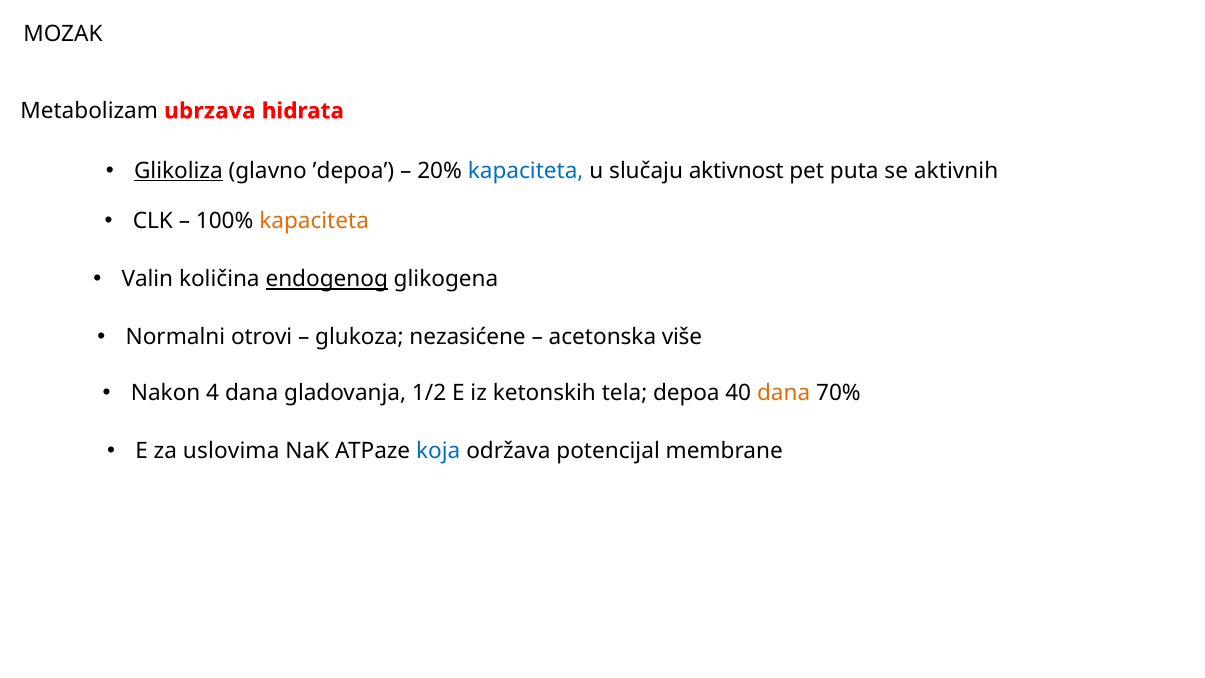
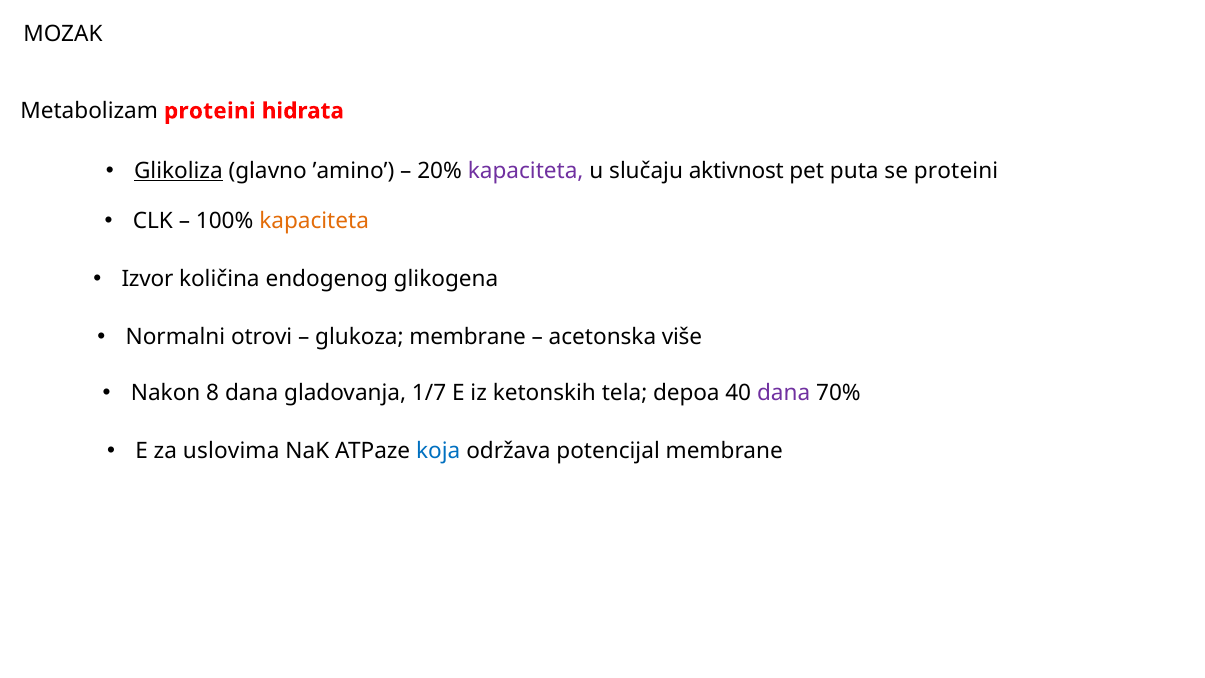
Metabolizam ubrzava: ubrzava -> proteini (210, 111)
’depoa: ’depoa -> ’amino (353, 171)
kapaciteta colour: blue -> purple (526, 171)
se aktivnih: aktivnih -> proteini (956, 171)
Valin: Valin -> Izvor (147, 279)
endogenog underline: present -> none (327, 279)
glukoza nezasićene: nezasićene -> membrane (468, 337)
4: 4 -> 8 (213, 393)
1/2: 1/2 -> 1/7 (429, 393)
dana colour: orange -> purple (784, 393)
